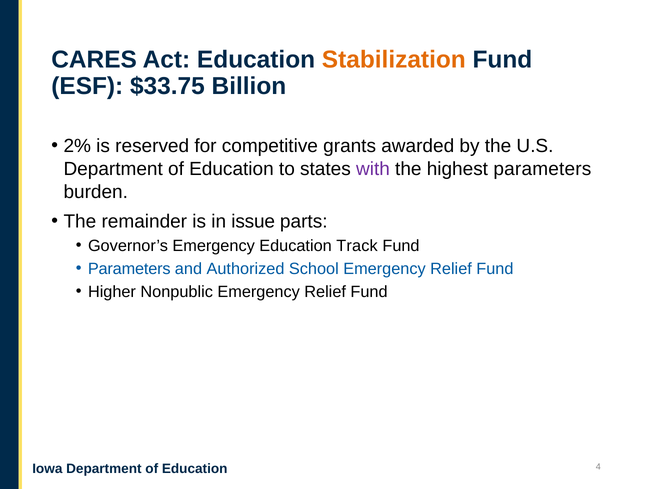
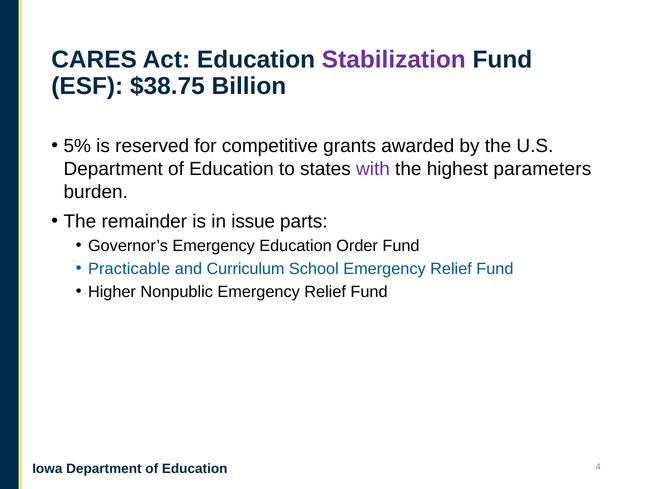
Stabilization colour: orange -> purple (394, 60)
$33.75: $33.75 -> $38.75 (167, 86)
2%: 2% -> 5% (77, 146)
Track: Track -> Order (357, 246)
Parameters: Parameters -> Practicable (129, 269)
Authorized: Authorized -> Curriculum (246, 269)
